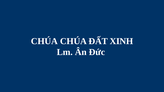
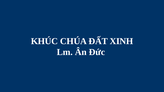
CHÚA: CHÚA -> KHÚC (44, 41)
